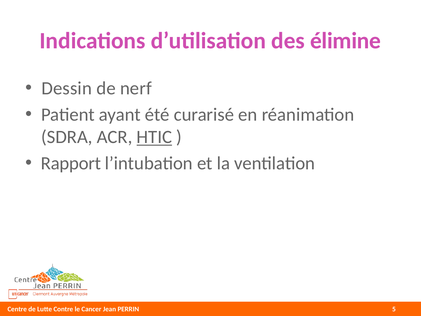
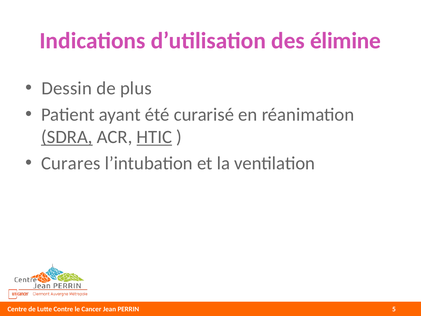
nerf: nerf -> plus (136, 88)
SDRA underline: none -> present (67, 137)
Rapport: Rapport -> Curares (71, 163)
